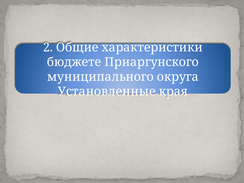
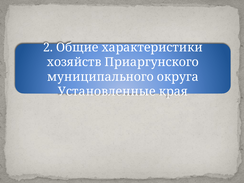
бюджете: бюджете -> хозяйств (74, 62)
